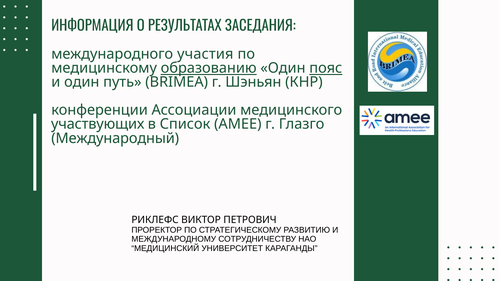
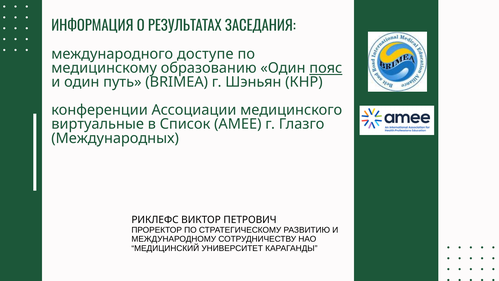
участия: участия -> доступе (205, 54)
образованию underline: present -> none (209, 68)
участвующих: участвующих -> виртуальные (98, 124)
Международный: Международный -> Международных (115, 138)
